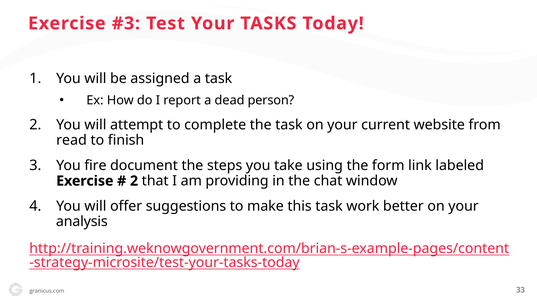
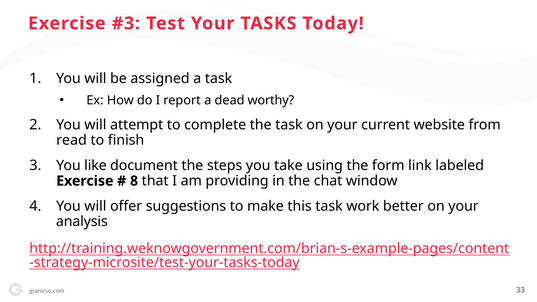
person: person -> worthy (271, 100)
fire: fire -> like (95, 166)
2: 2 -> 8 (134, 181)
